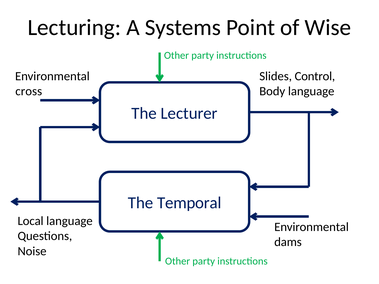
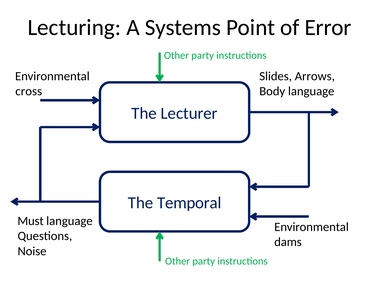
Wise: Wise -> Error (328, 28)
Control: Control -> Arrows (315, 76)
Local: Local -> Must (31, 221)
